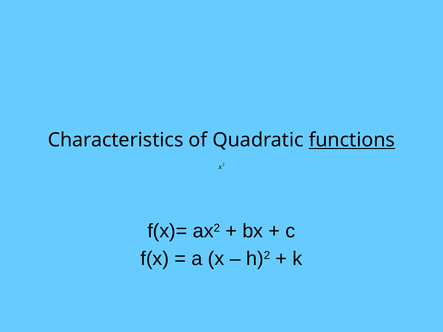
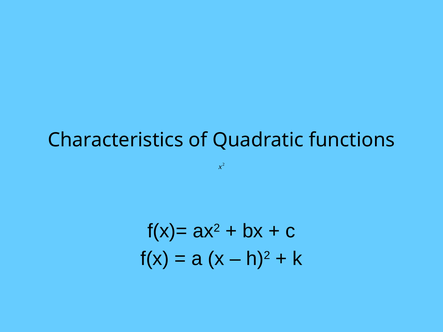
functions underline: present -> none (352, 140)
